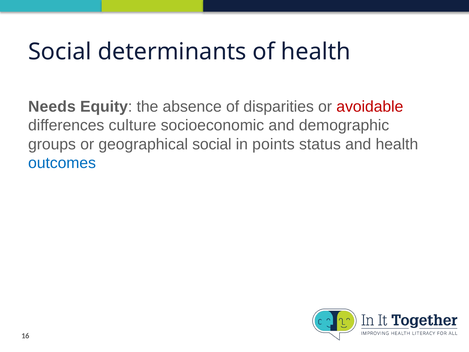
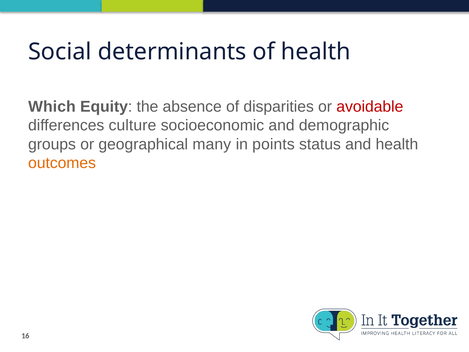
Needs: Needs -> Which (52, 107)
geographical social: social -> many (212, 144)
outcomes colour: blue -> orange (62, 163)
